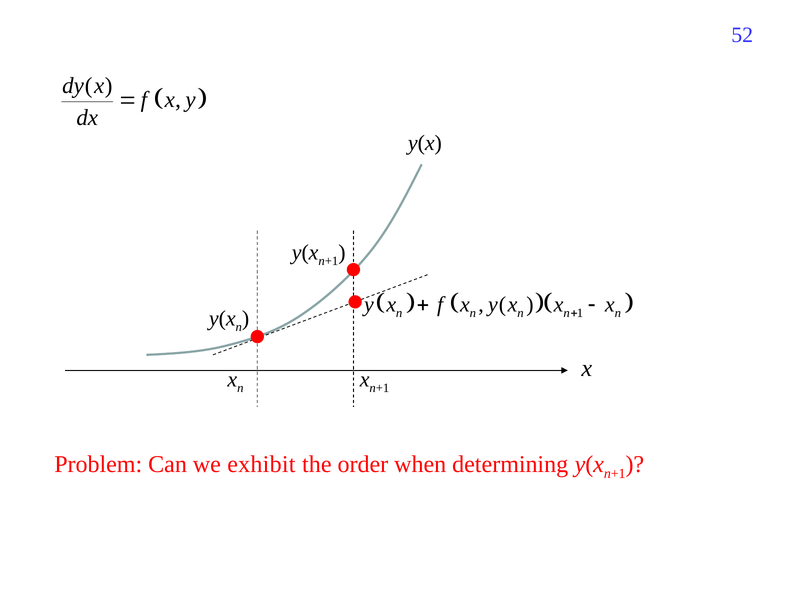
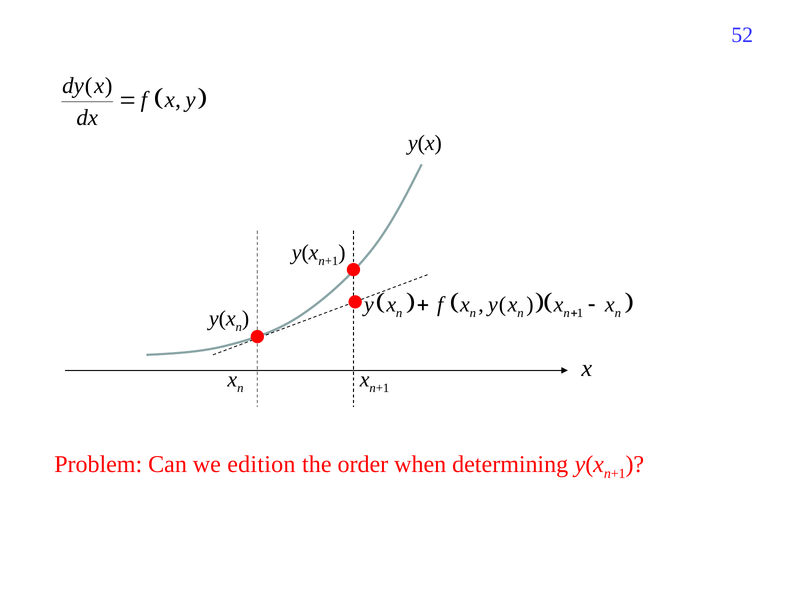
exhibit: exhibit -> edition (261, 464)
